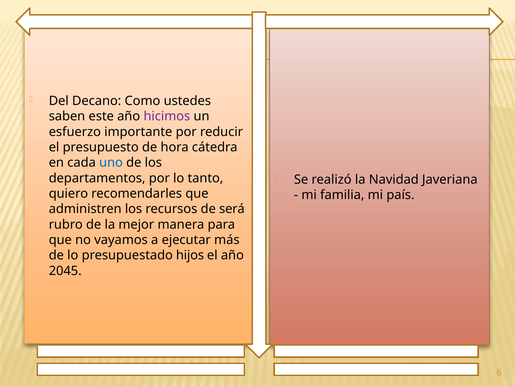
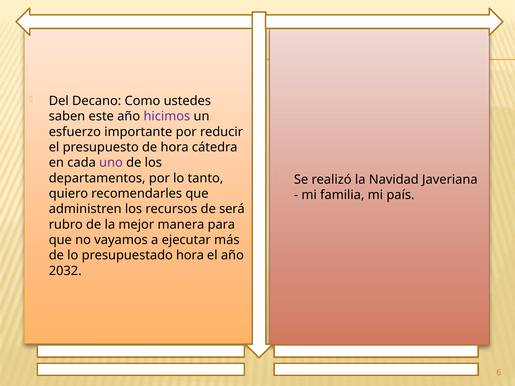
uno colour: blue -> purple (111, 163)
presupuestado hijos: hijos -> hora (190, 255)
2045: 2045 -> 2032 (65, 271)
